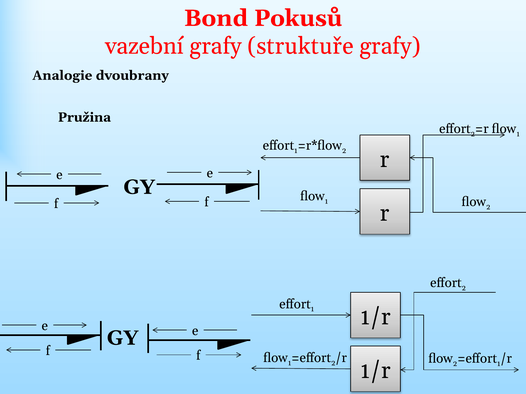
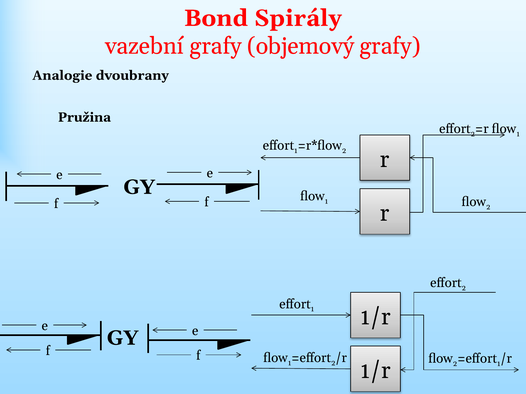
Pokusů: Pokusů -> Spirály (298, 18)
struktuře: struktuře -> objemový (301, 46)
